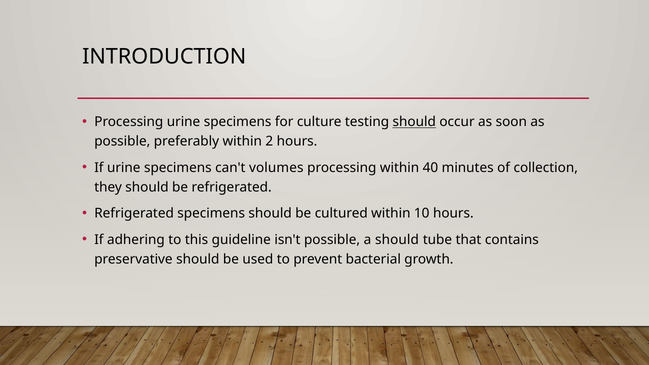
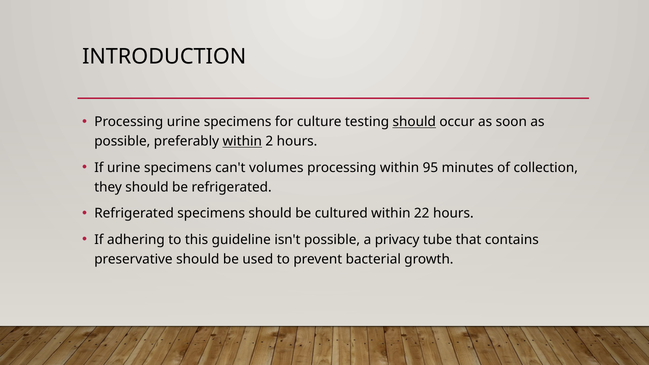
within underline: none -> present (242, 142)
40: 40 -> 95 (430, 168)
10: 10 -> 22 (422, 213)
a should: should -> privacy (397, 240)
